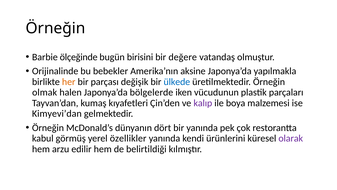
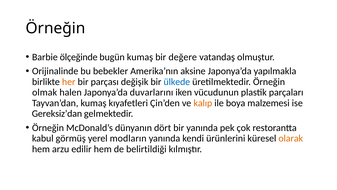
bugün birisini: birisini -> kumaş (140, 57)
bölgelerde: bölgelerde -> duvarlarını (151, 92)
kalıp colour: purple -> orange (203, 103)
Kimyevi’dan: Kimyevi’dan -> Gereksiz’dan (57, 113)
özellikler: özellikler -> modların (128, 138)
olarak colour: purple -> orange (291, 138)
